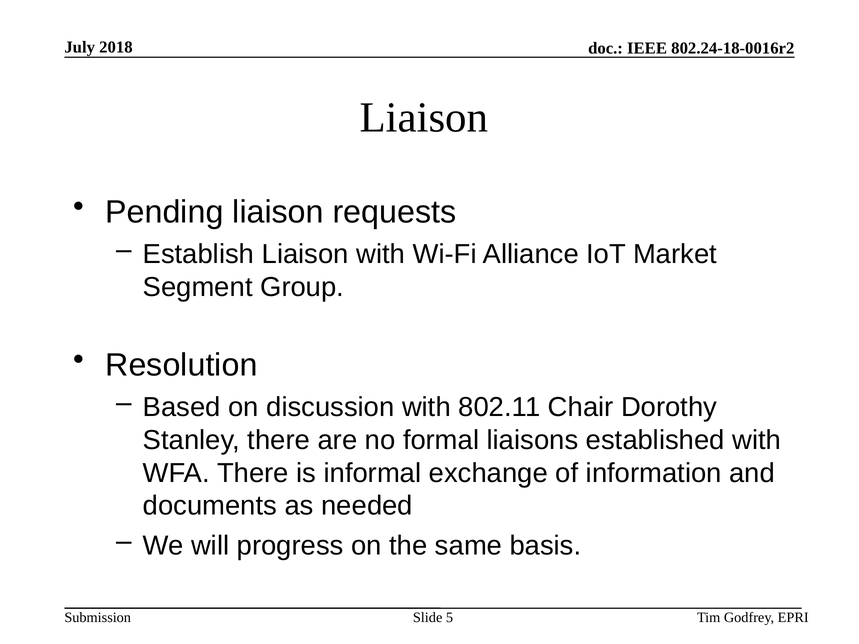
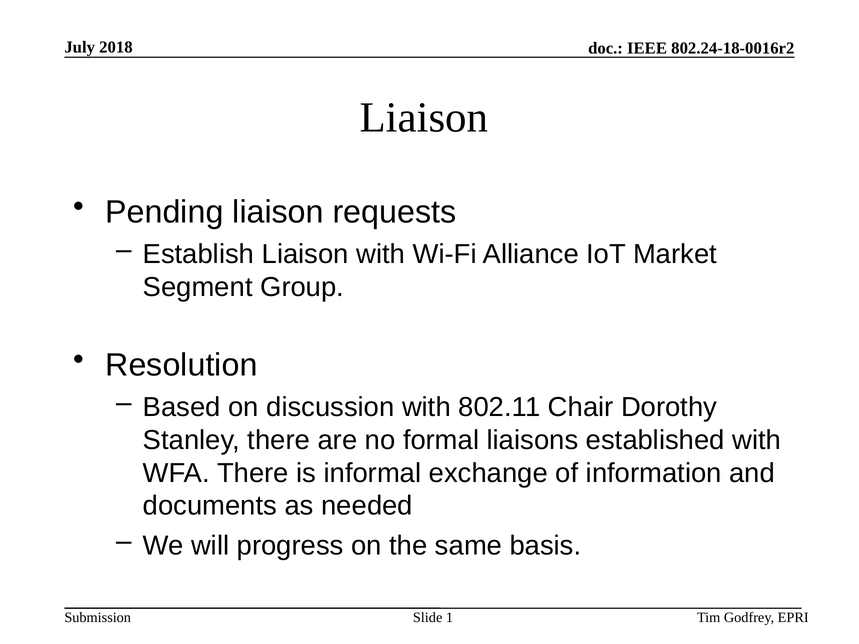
5: 5 -> 1 (450, 618)
